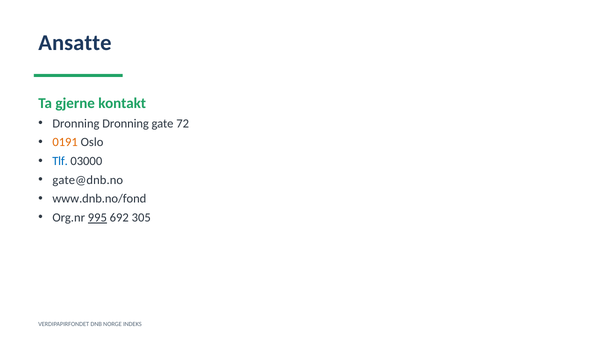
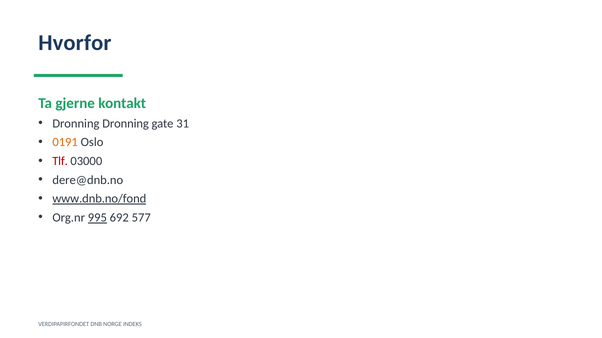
Ansatte: Ansatte -> Hvorfor (75, 43)
72: 72 -> 31 (183, 124)
Tlf colour: blue -> red (60, 161)
gate@dnb.no: gate@dnb.no -> dere@dnb.no (88, 180)
www.dnb.no/fond underline: none -> present (99, 199)
305: 305 -> 577 (141, 218)
